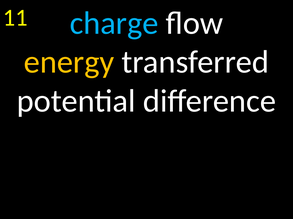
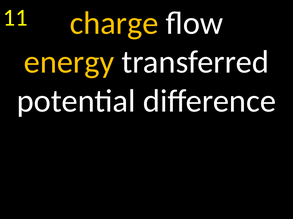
charge colour: light blue -> yellow (114, 23)
